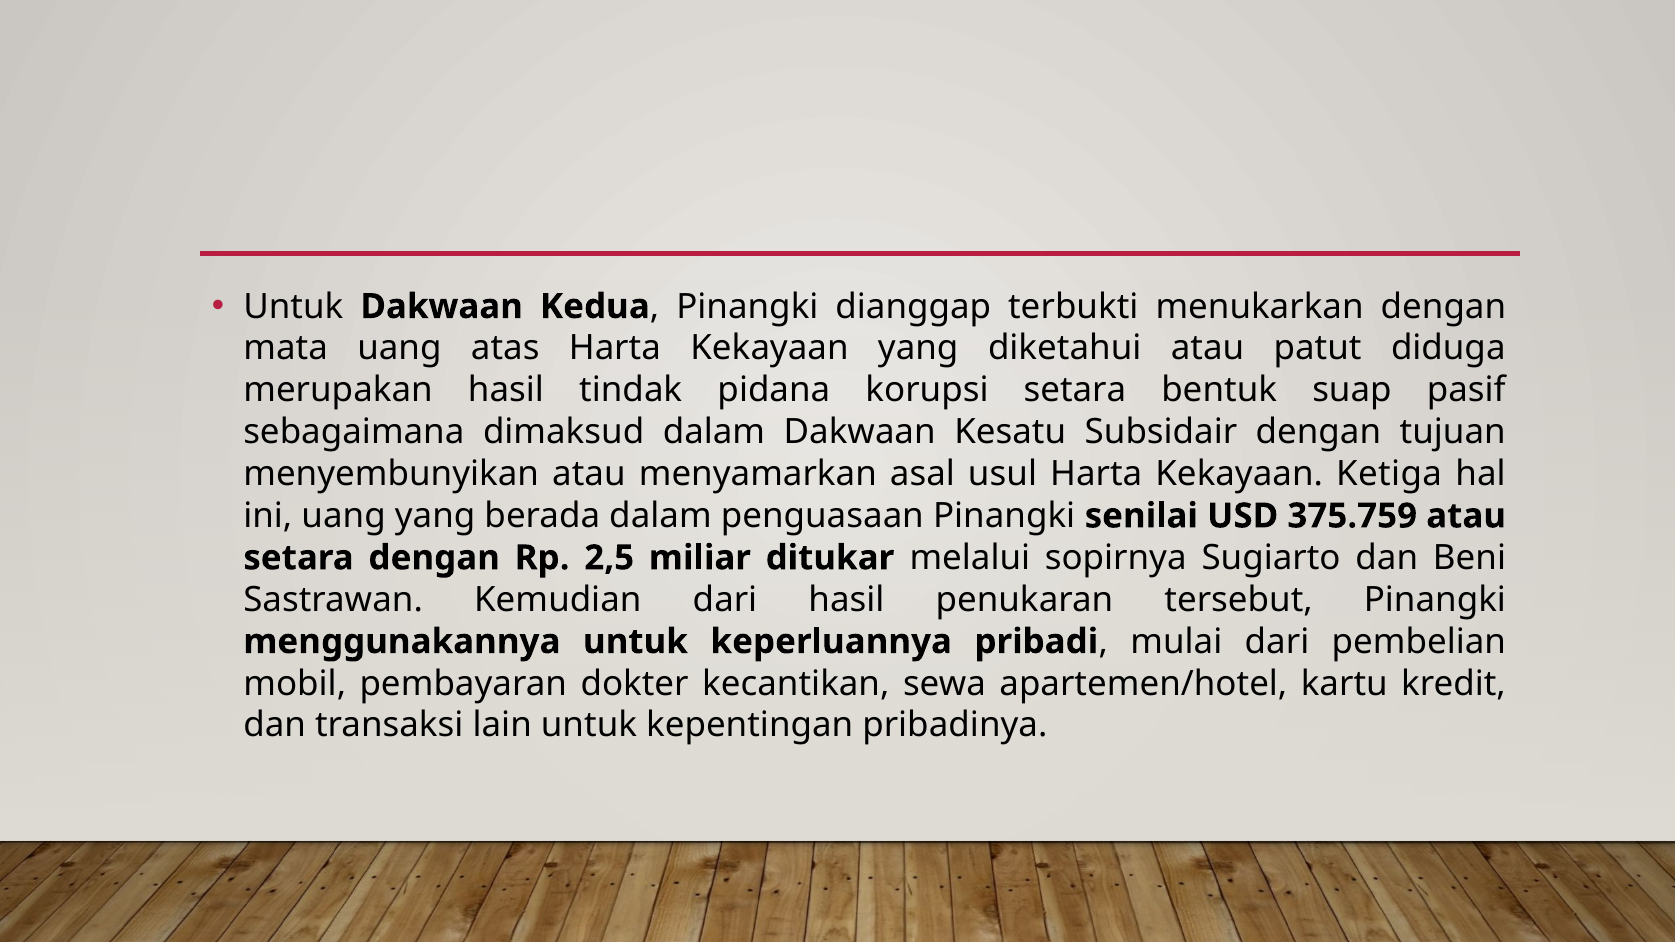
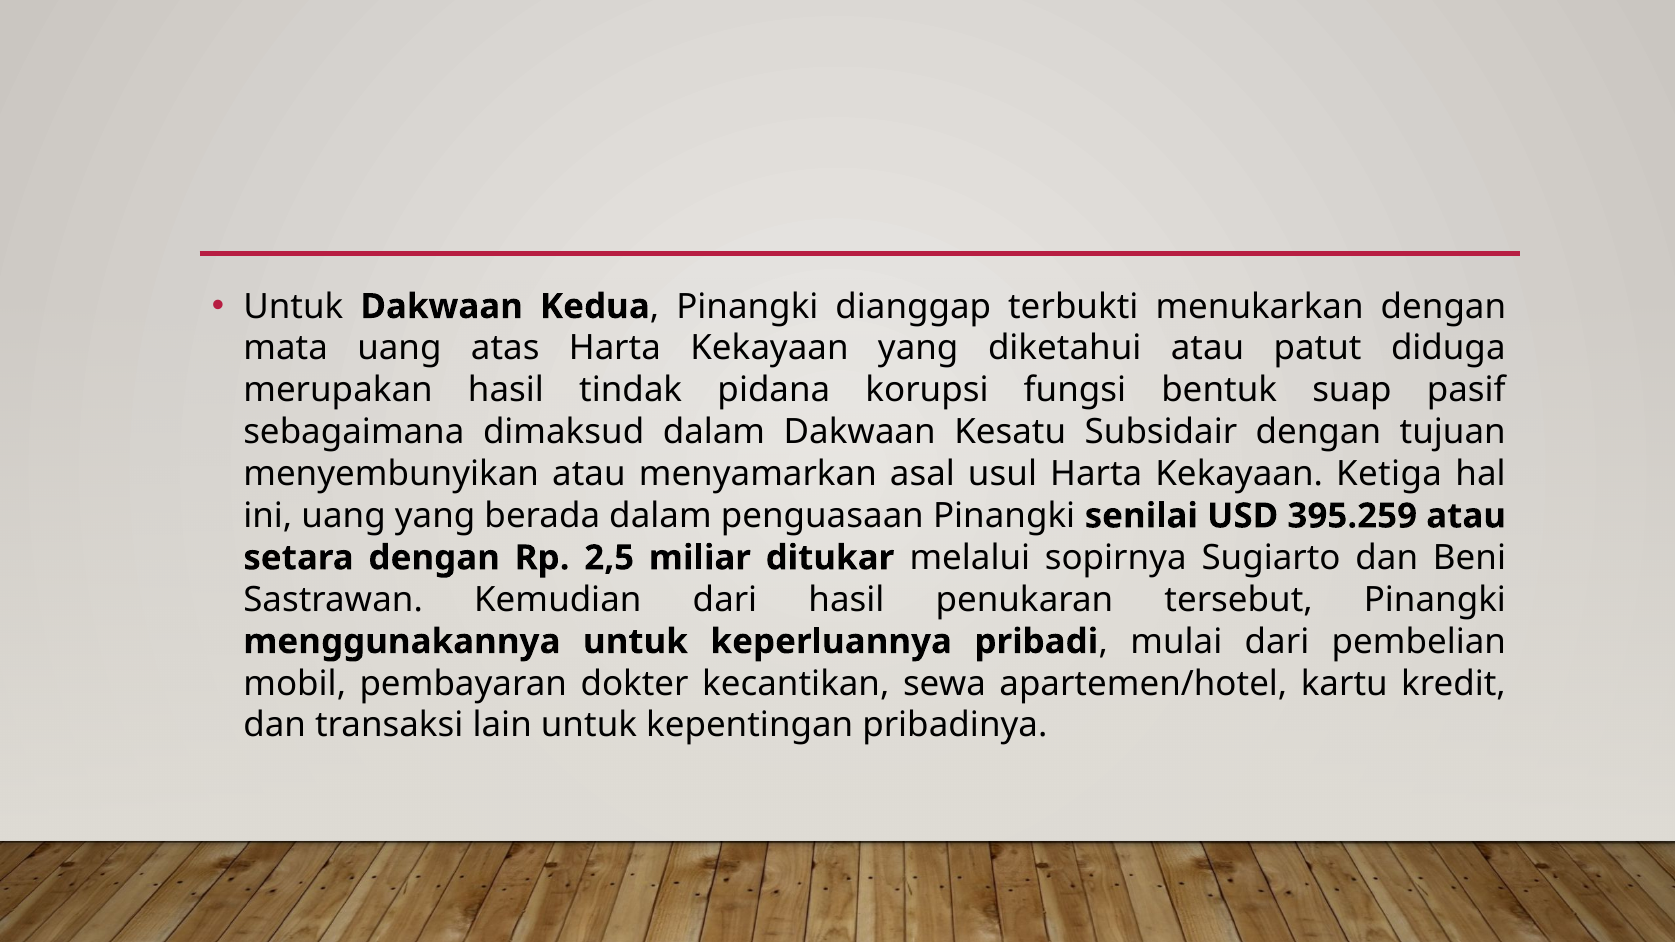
korupsi setara: setara -> fungsi (1075, 390)
375.759: 375.759 -> 395.259 (1352, 516)
